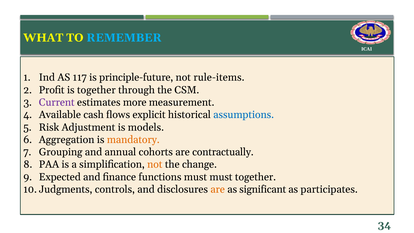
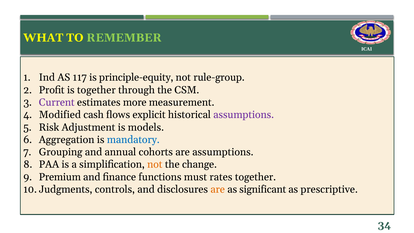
REMEMBER colour: light blue -> light green (124, 38)
principle-future: principle-future -> principle-equity (136, 78)
rule-items: rule-items -> rule-group (219, 78)
Available: Available -> Modified (60, 115)
assumptions colour: blue -> purple (244, 115)
mandatory colour: orange -> blue (133, 140)
are contractually: contractually -> assumptions (223, 152)
Expected: Expected -> Premium (60, 177)
must must: must -> rates (221, 177)
participates: participates -> prescriptive (329, 189)
